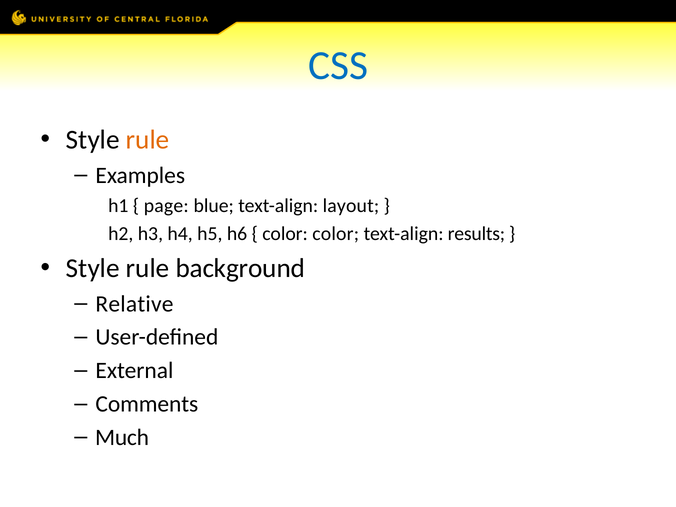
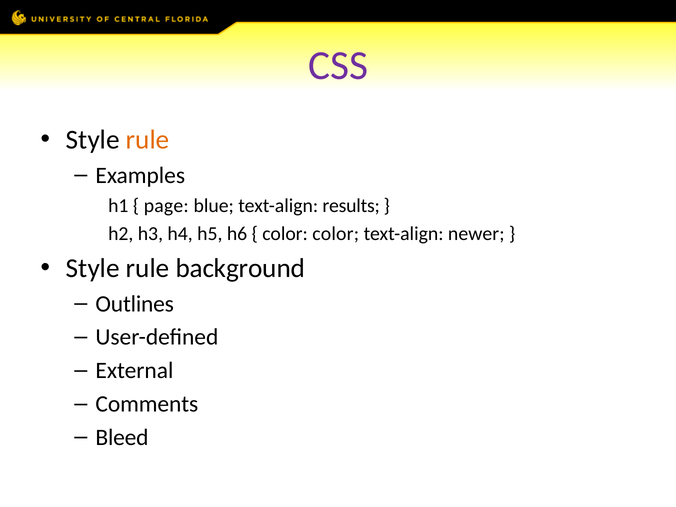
CSS colour: blue -> purple (338, 65)
layout: layout -> results (351, 206)
results: results -> newer (476, 234)
Relative: Relative -> Outlines (135, 304)
Much: Much -> Bleed (122, 438)
